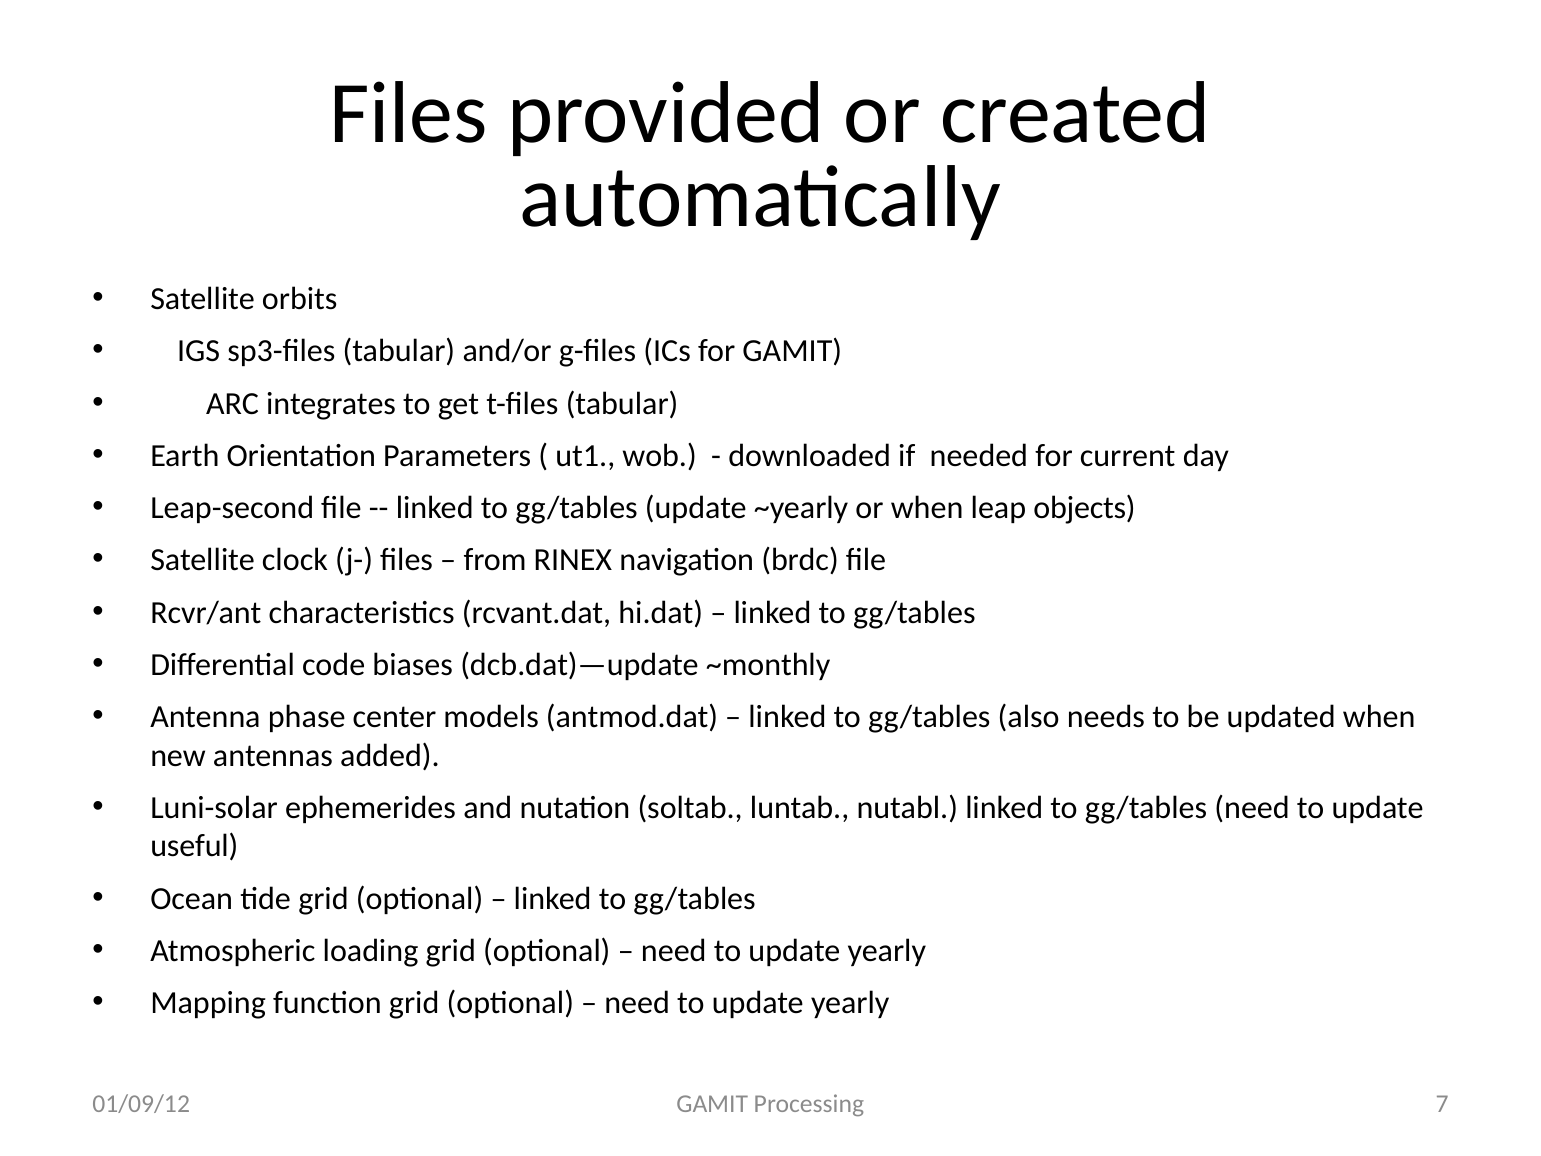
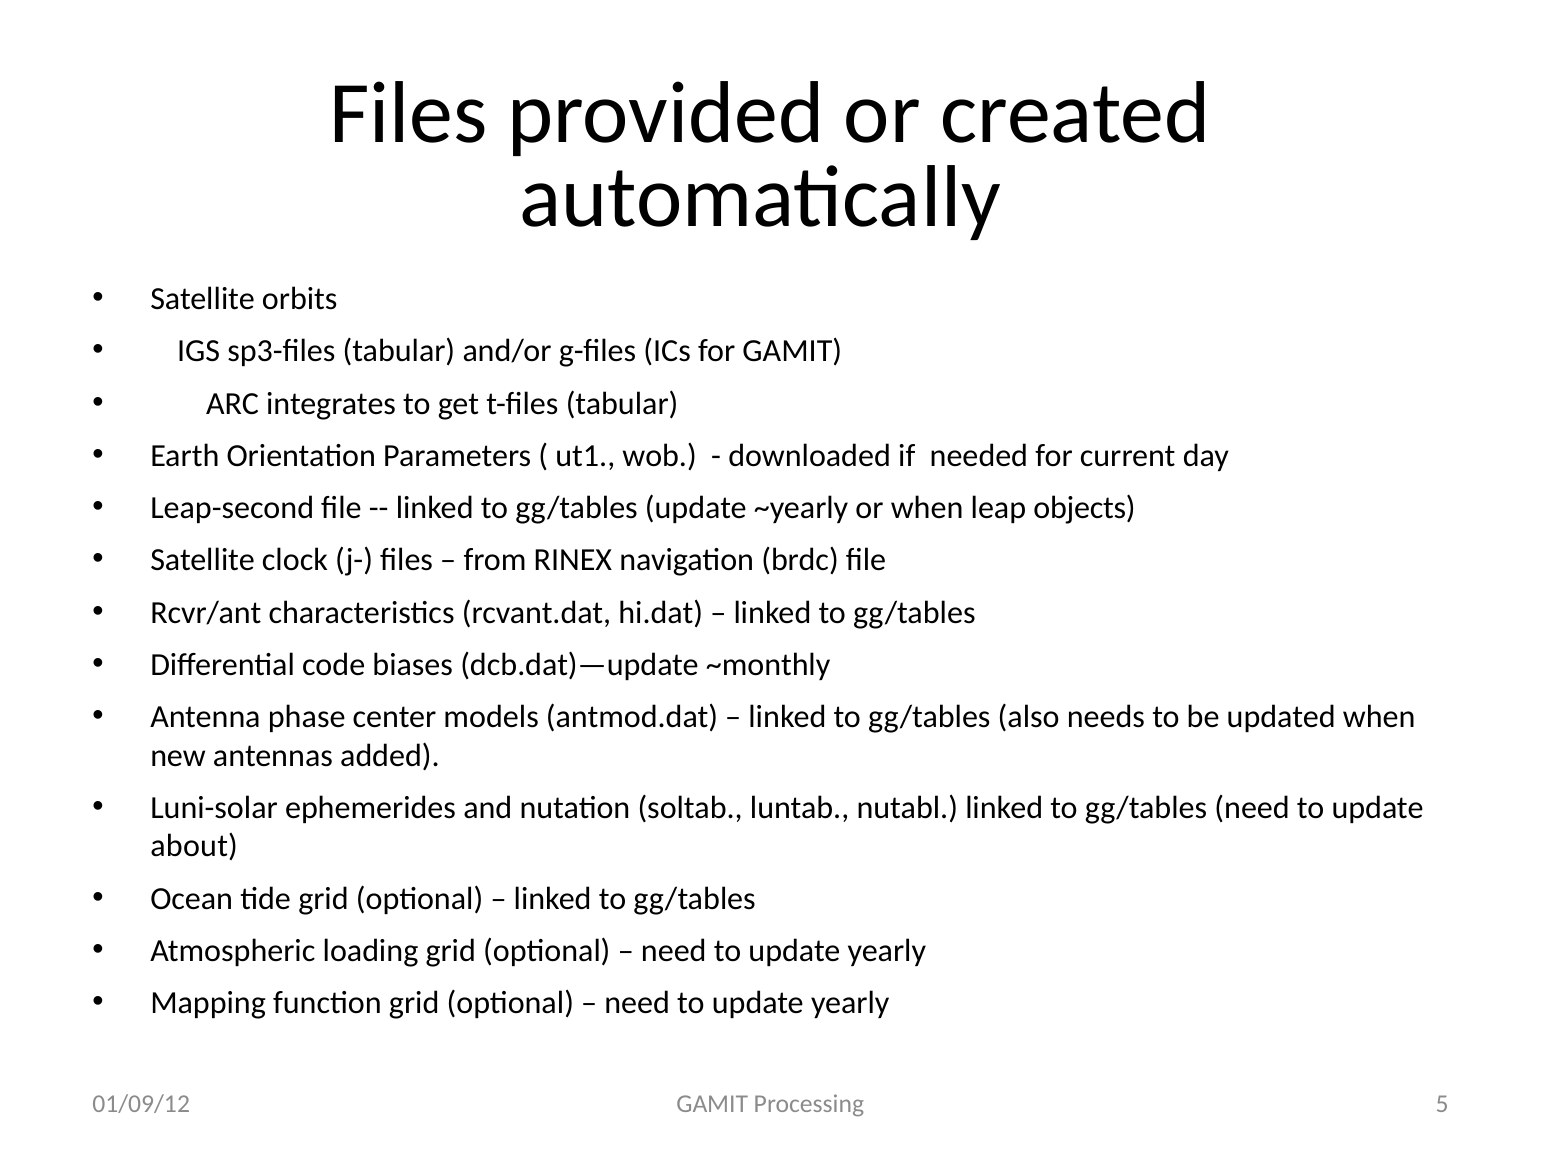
useful: useful -> about (194, 846)
7: 7 -> 5 (1442, 1103)
